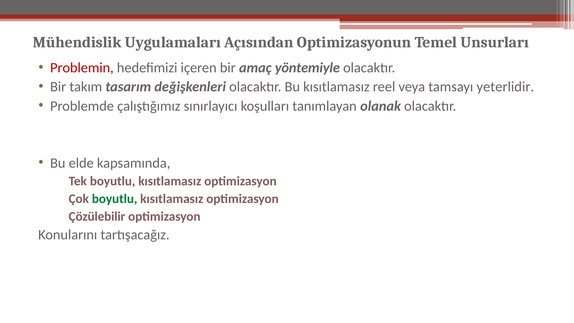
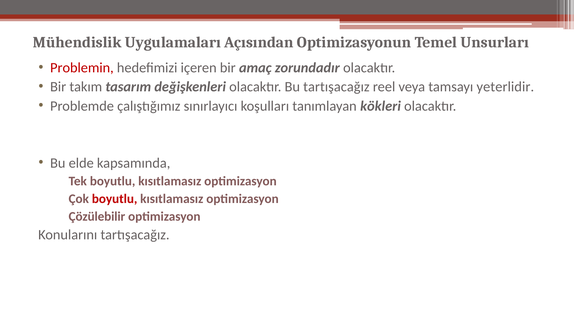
yöntemiyle: yöntemiyle -> zorundadır (307, 68)
Bu kısıtlamasız: kısıtlamasız -> tartışacağız (336, 87)
olanak: olanak -> kökleri (381, 106)
boyutlu colour: green -> red (115, 199)
